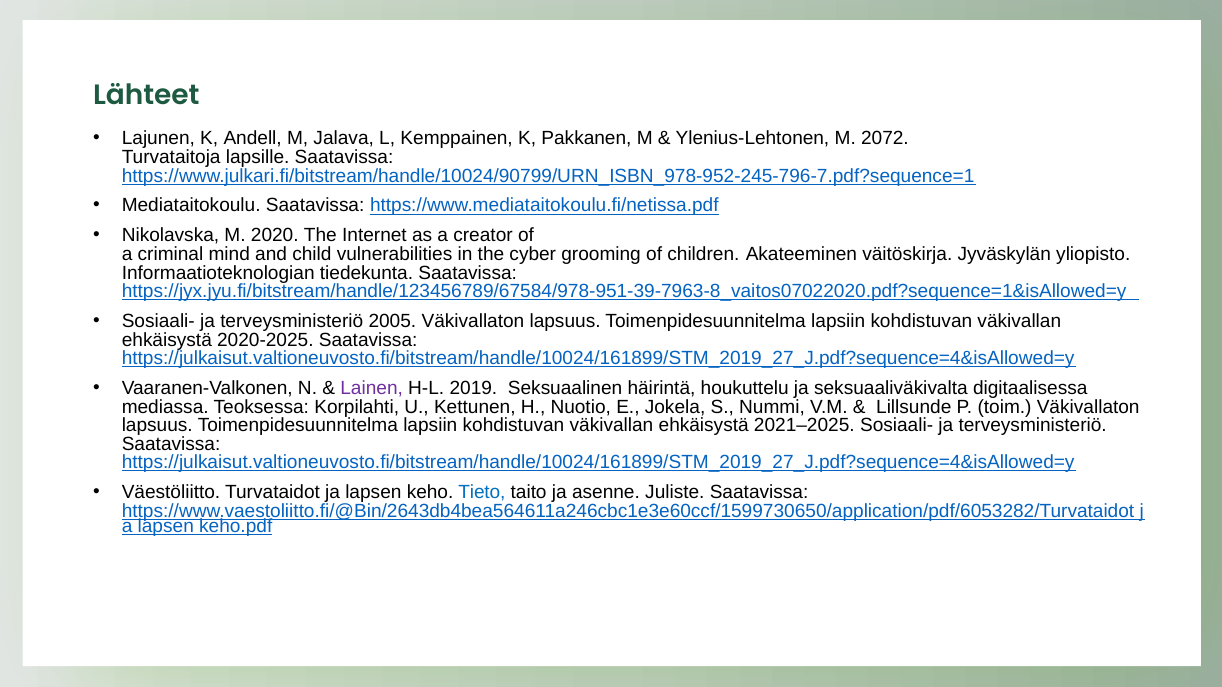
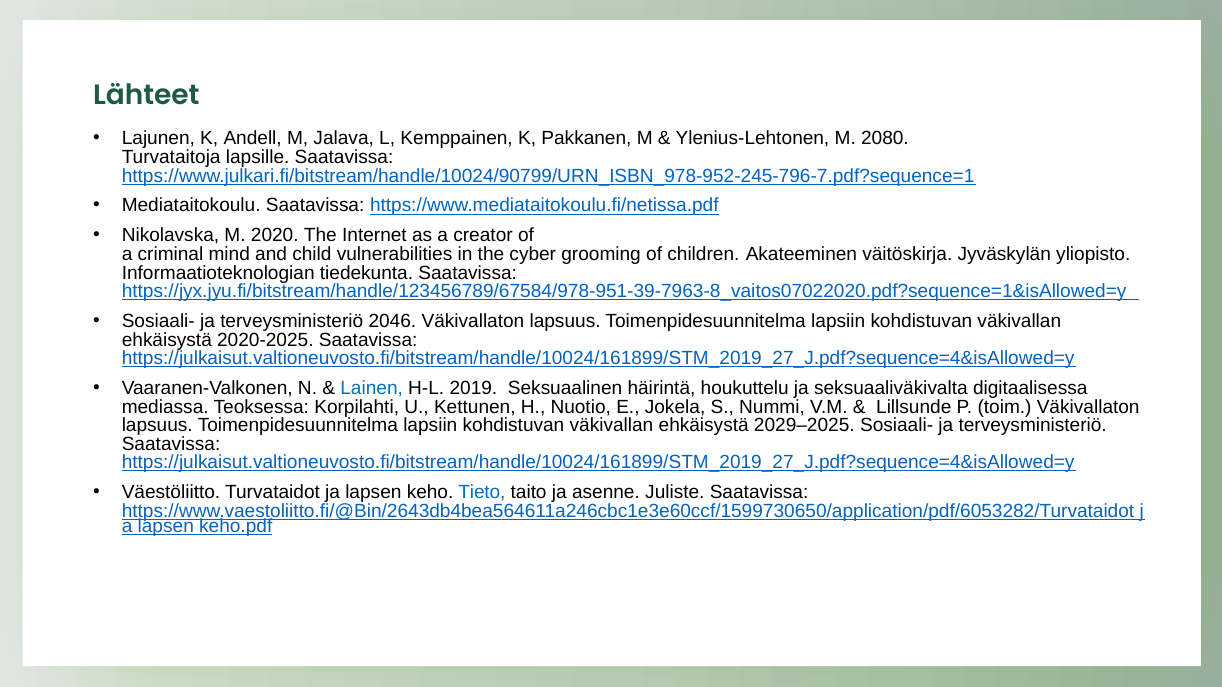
2072: 2072 -> 2080 (885, 139)
2005: 2005 -> 2046 (392, 321)
Lainen colour: purple -> blue (372, 388)
2021–2025: 2021–2025 -> 2029–2025 (804, 426)
